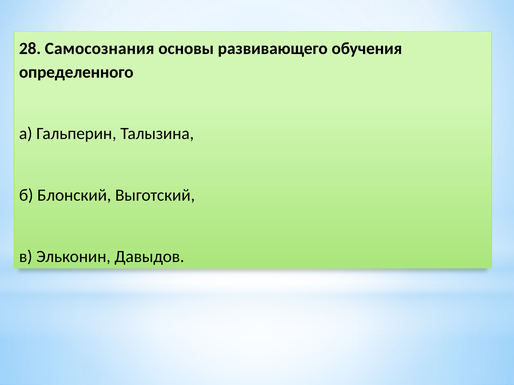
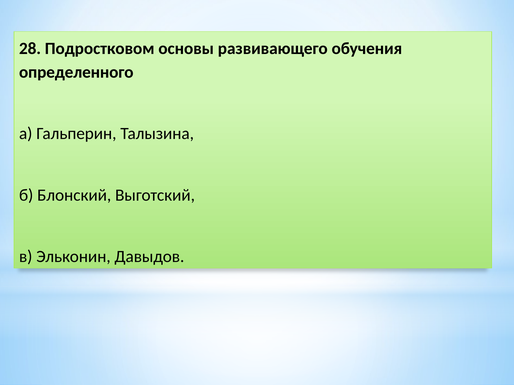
Самосознания: Самосознания -> Подростковом (100, 49)
